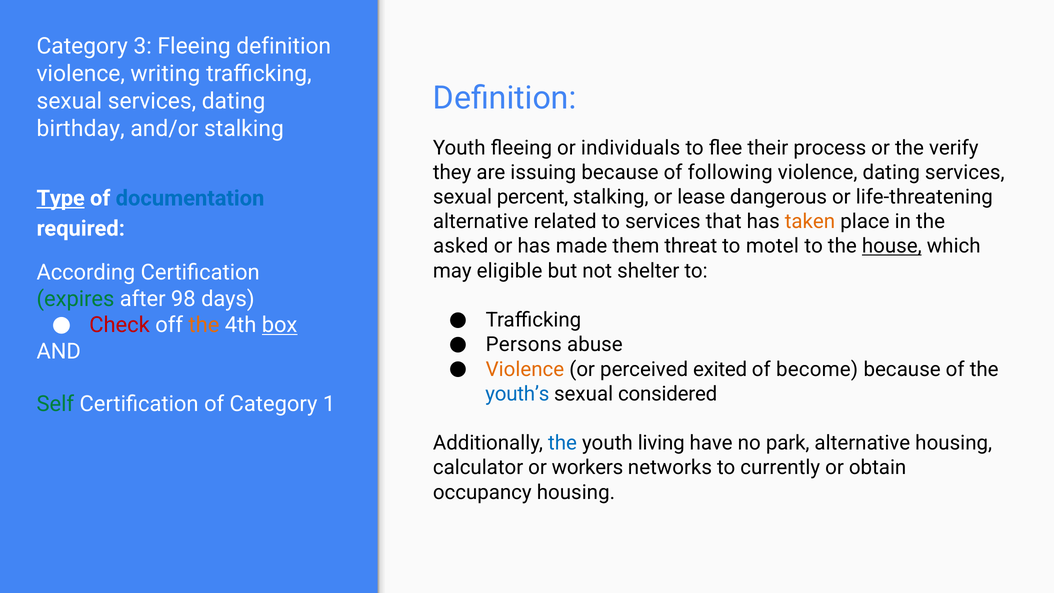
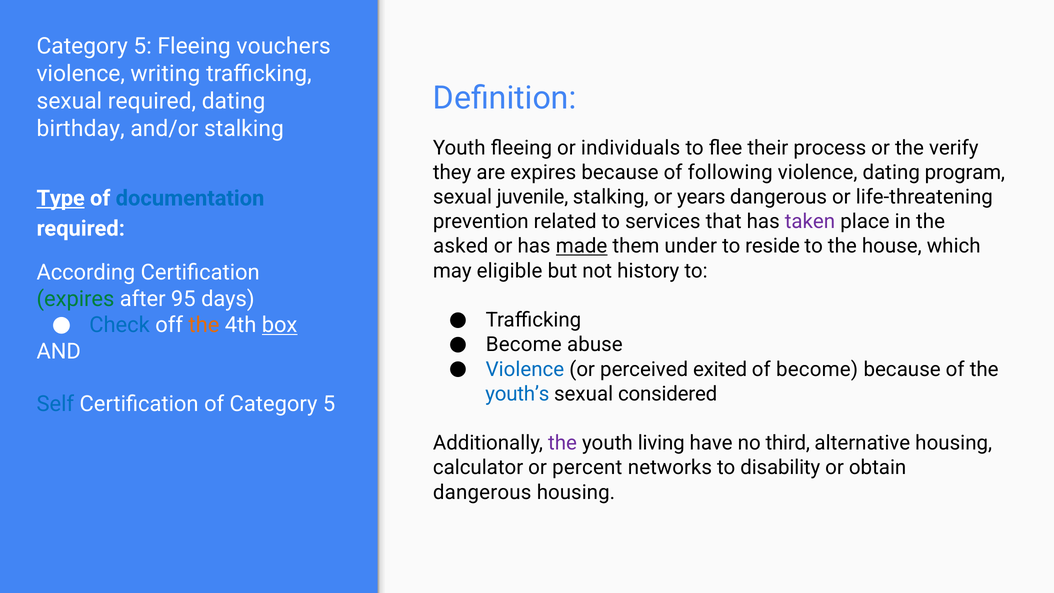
3: 3 -> 5 (143, 46)
Fleeing definition: definition -> vouchers (284, 46)
sexual services: services -> required (152, 101)
are issuing: issuing -> expires (543, 172)
dating services: services -> program (965, 172)
percent: percent -> juvenile (533, 197)
lease: lease -> years (701, 197)
alternative: alternative -> prevention (481, 222)
taken colour: orange -> purple (810, 222)
made underline: none -> present (582, 246)
threat: threat -> under (691, 246)
motel: motel -> reside (773, 246)
house underline: present -> none (892, 246)
shelter: shelter -> history (648, 271)
98: 98 -> 95 (183, 299)
Check colour: red -> blue (120, 325)
Persons: Persons -> Become (524, 345)
Violence colour: orange -> blue (525, 369)
Self colour: green -> blue (55, 404)
of Category 1: 1 -> 5 (329, 404)
the colour: blue -> purple (563, 443)
park: park -> third (788, 443)
workers: workers -> percent (587, 468)
currently: currently -> disability (780, 468)
occupancy: occupancy -> dangerous (482, 492)
